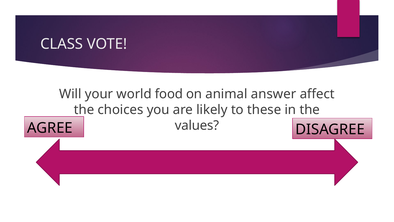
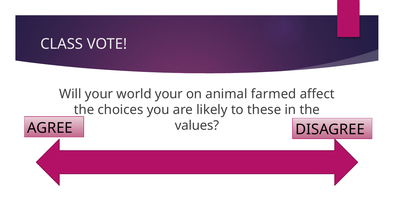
world food: food -> your (169, 94)
answer: answer -> farmed (274, 94)
